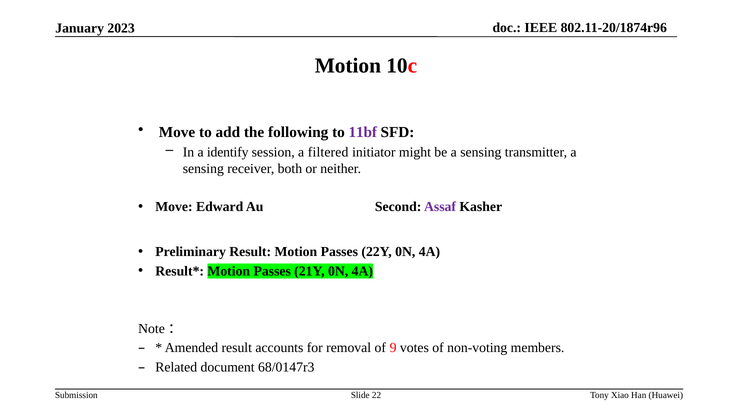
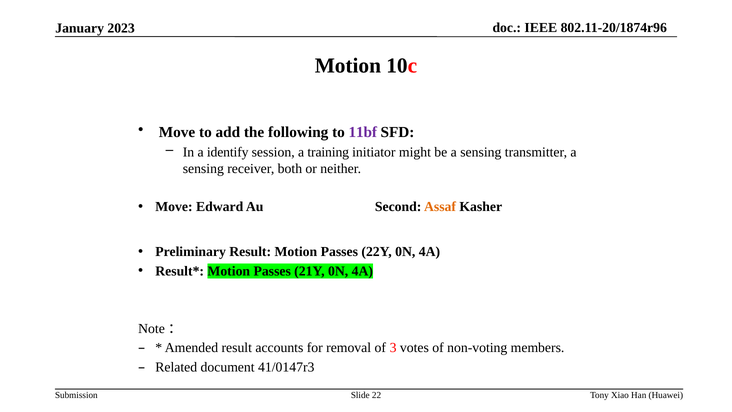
filtered: filtered -> training (328, 152)
Assaf colour: purple -> orange (440, 207)
9: 9 -> 3 (393, 348)
68/0147r3: 68/0147r3 -> 41/0147r3 (286, 367)
